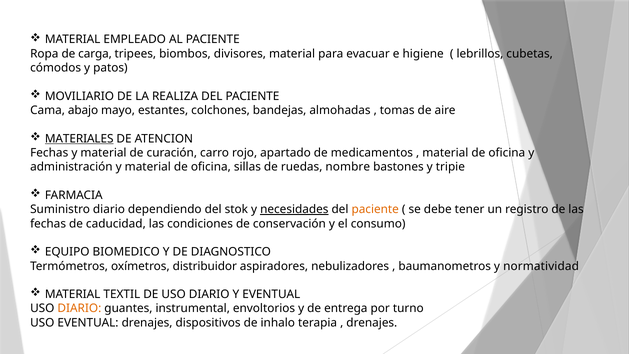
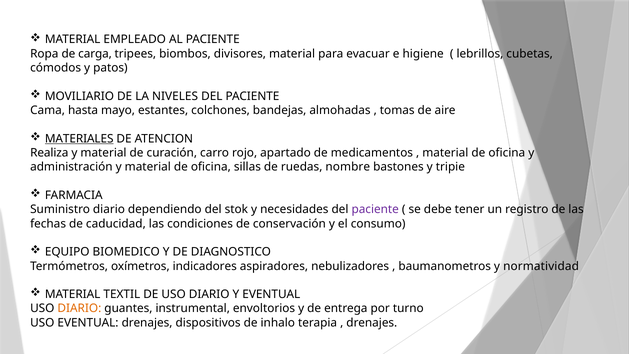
REALIZA: REALIZA -> NIVELES (175, 96)
abajo: abajo -> hasta (83, 110)
Fechas: Fechas -> Realiza (49, 153)
necesidades underline: present -> none (294, 209)
paciente colour: orange -> purple (375, 209)
distribuidor: distribuidor -> indicadores (205, 266)
